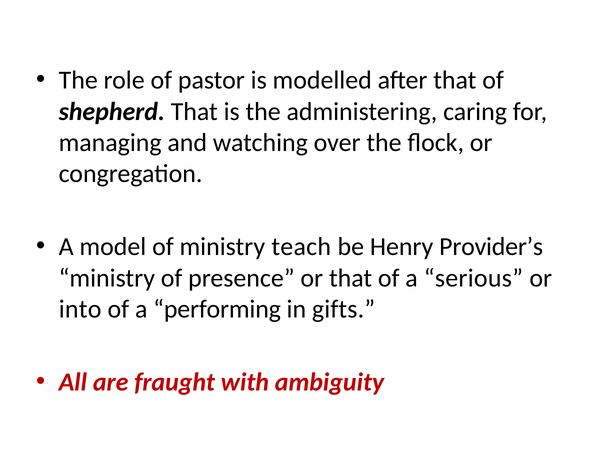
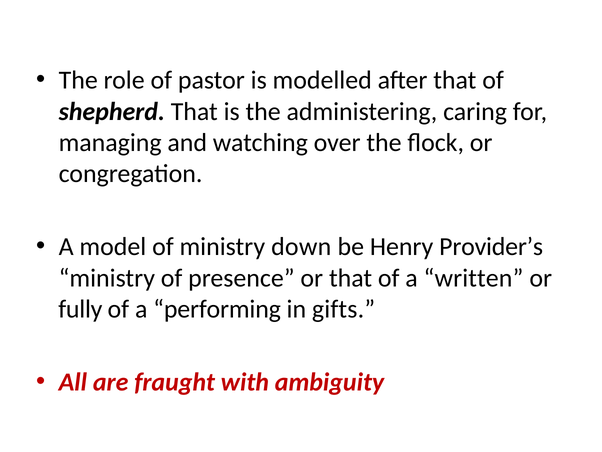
teach: teach -> down (301, 247)
serious: serious -> written (474, 278)
into: into -> fully (80, 309)
